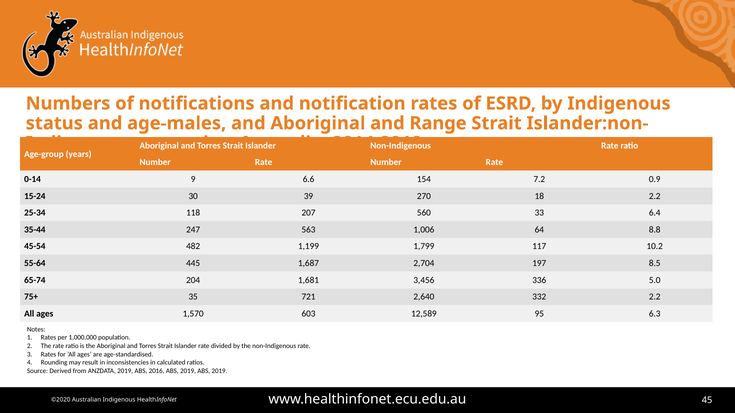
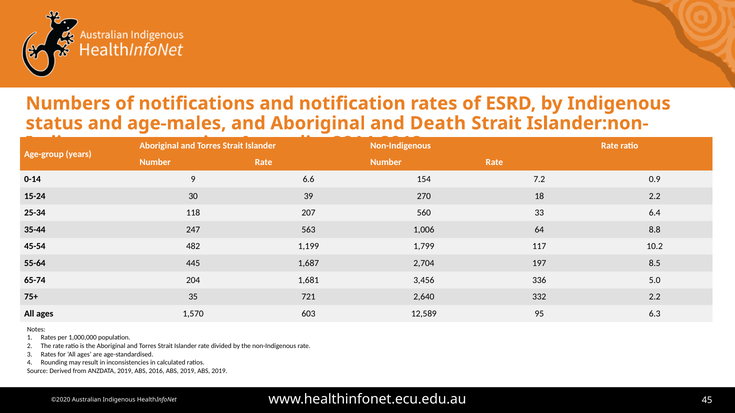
Range: Range -> Death (438, 123)
